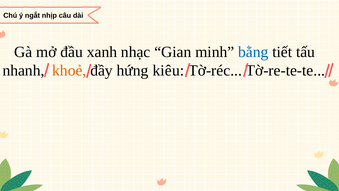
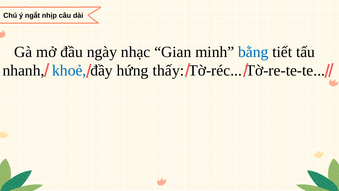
xanh: xanh -> ngày (102, 52)
khoẻ colour: orange -> blue (69, 71)
kiêu: kiêu -> thấy (168, 71)
